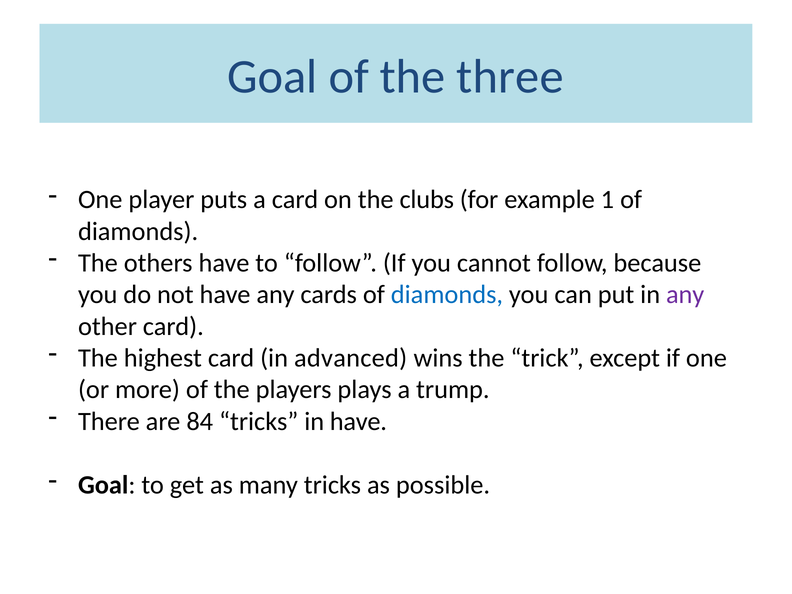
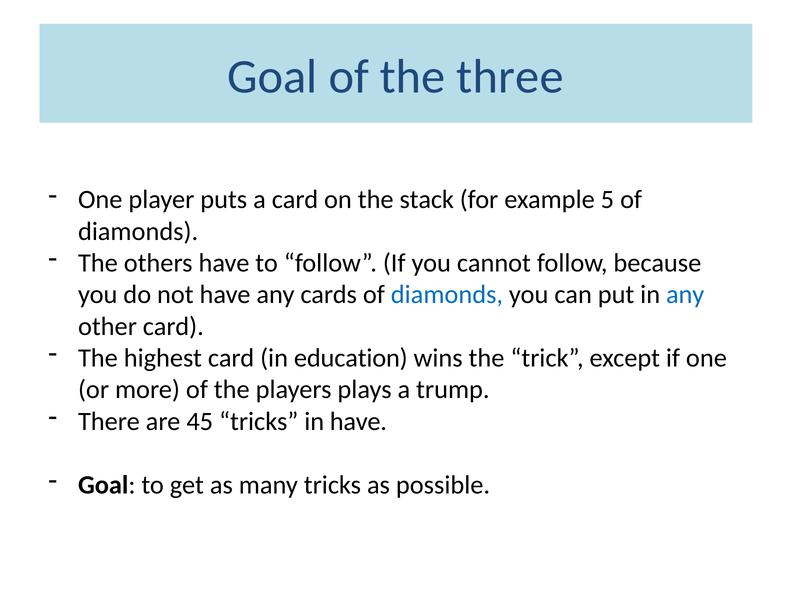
clubs: clubs -> stack (427, 200)
1: 1 -> 5 (607, 200)
any colour: purple -> blue (685, 295)
advanced: advanced -> education (351, 358)
84: 84 -> 45 (200, 421)
